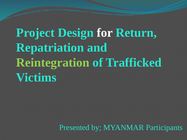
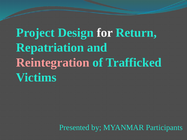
Reintegration colour: light green -> pink (53, 63)
